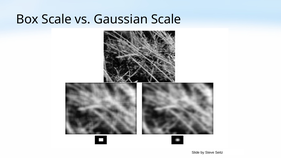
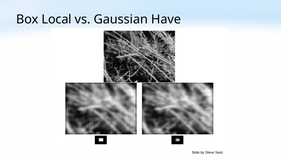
Box Scale: Scale -> Local (57, 19)
Gaussian Scale: Scale -> Have (166, 19)
